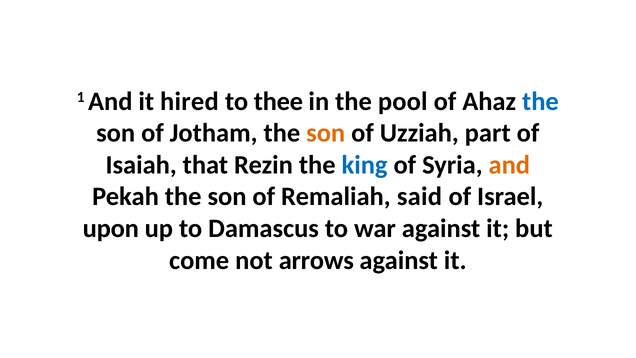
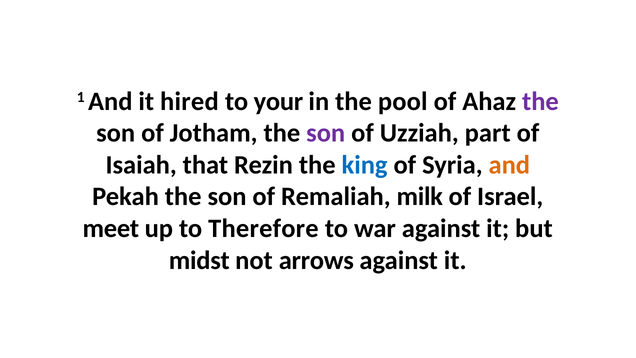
thee: thee -> your (278, 101)
the colour: blue -> purple (540, 101)
son colour: orange -> purple (326, 133)
said: said -> milk (420, 197)
upon: upon -> meet (111, 228)
Damascus: Damascus -> Therefore (263, 228)
come: come -> midst (199, 260)
